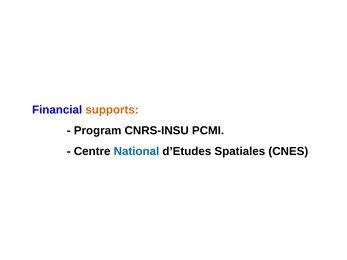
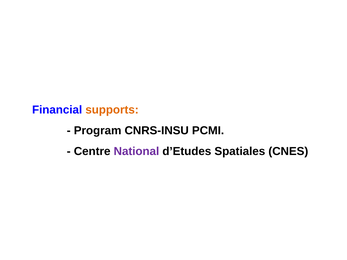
National colour: blue -> purple (136, 151)
